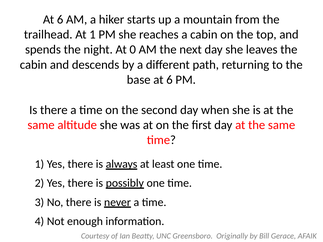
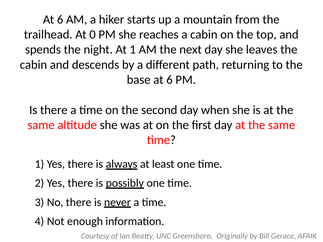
1: 1 -> 0 (93, 35)
0: 0 -> 1 (133, 50)
